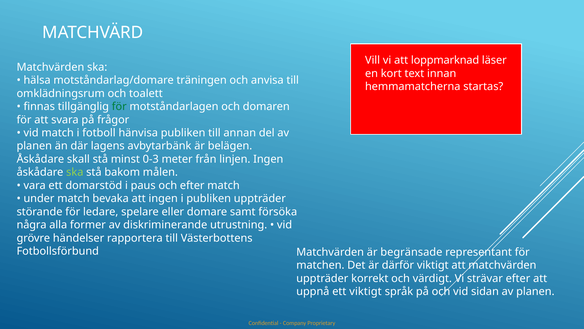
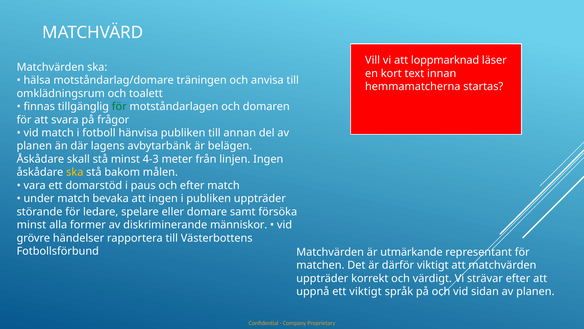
0-3: 0-3 -> 4-3 (151, 159)
ska colour: light green -> yellow (75, 172)
några: några -> minst (31, 225)
utrustning: utrustning -> människor (239, 225)
begränsade: begränsade -> utmärkande (411, 252)
